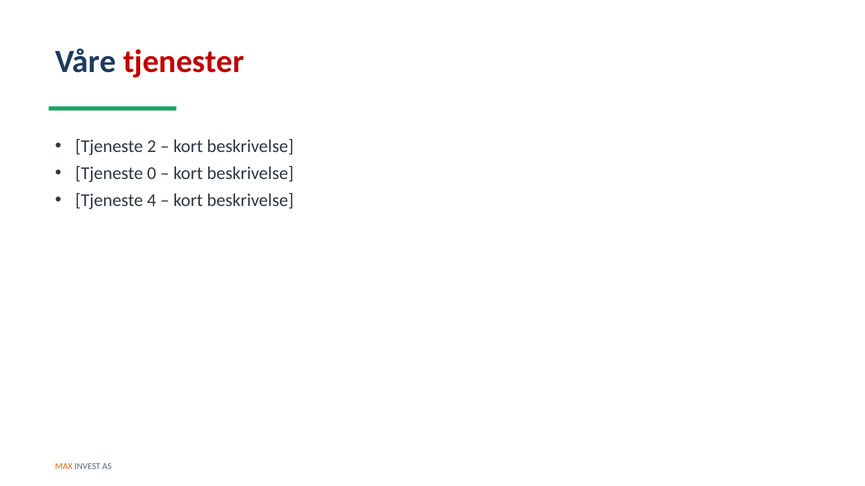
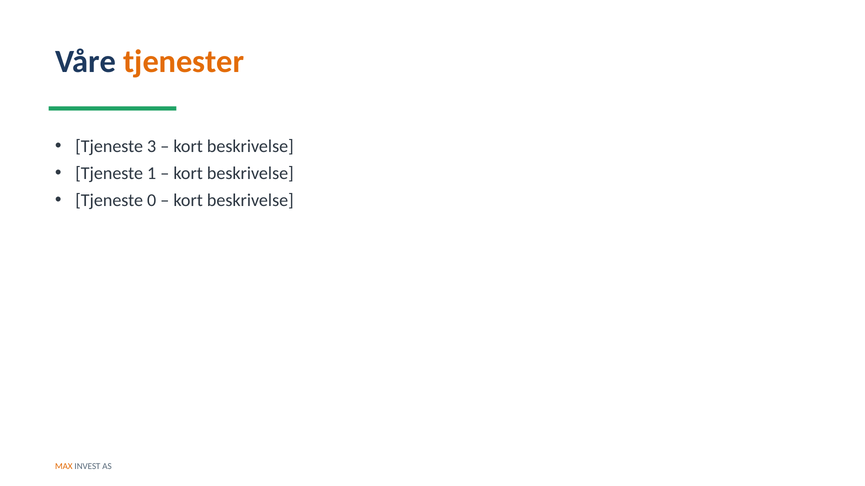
tjenester colour: red -> orange (184, 62)
2: 2 -> 3 (152, 147)
0: 0 -> 1 (152, 174)
4: 4 -> 0 (152, 201)
